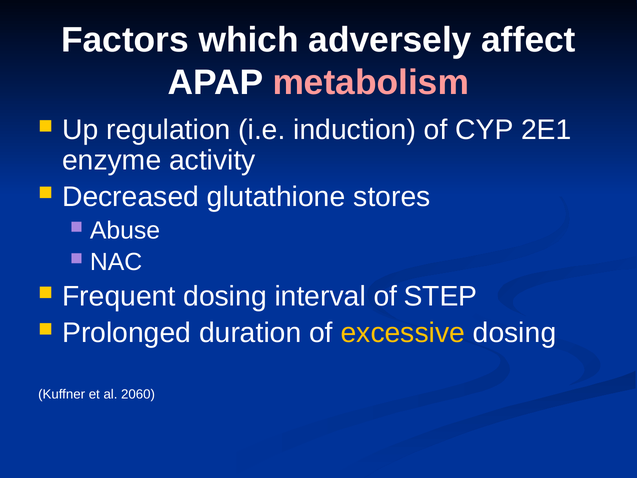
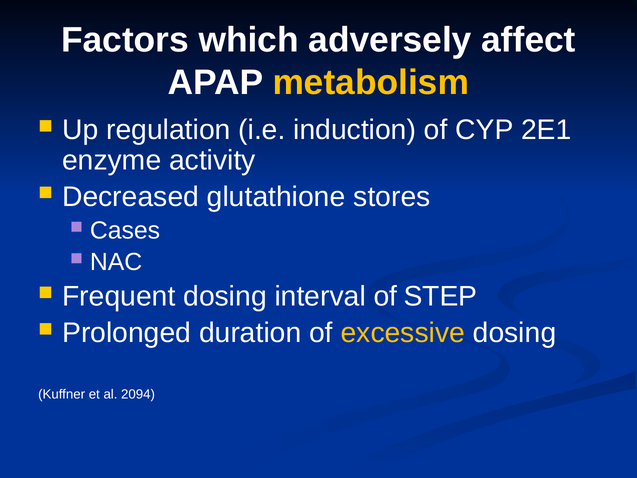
metabolism colour: pink -> yellow (371, 83)
Abuse: Abuse -> Cases (125, 230)
2060: 2060 -> 2094 (138, 394)
